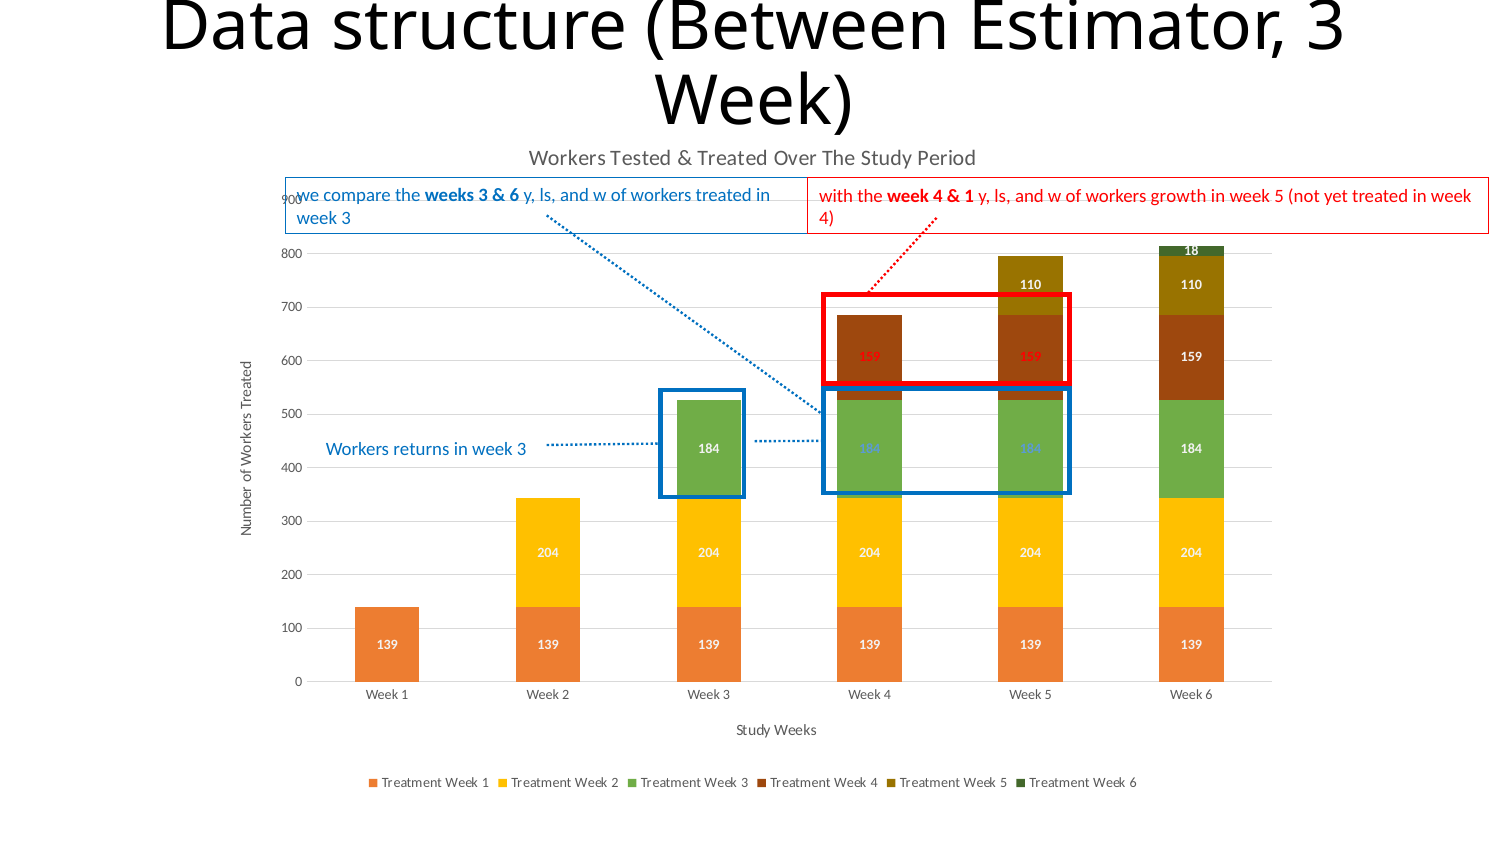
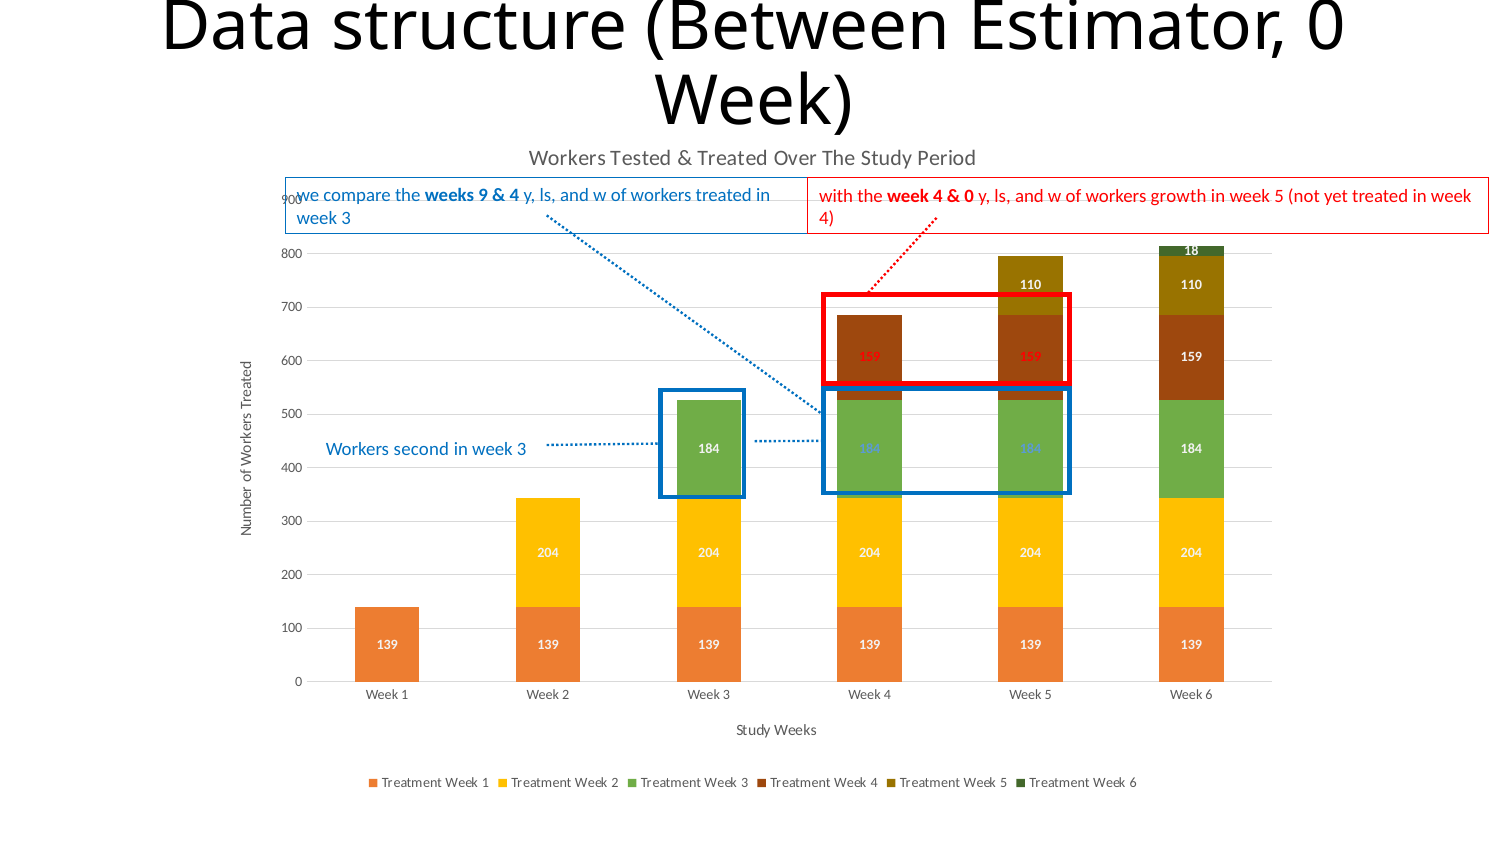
Estimator 3: 3 -> 0 (1326, 27)
weeks 3: 3 -> 9 (483, 196)
6: 6 -> 4 (514, 196)
1: 1 -> 0 (969, 196)
returns: returns -> second (421, 449)
